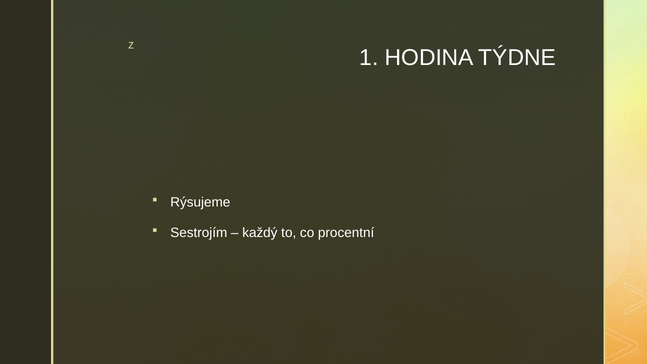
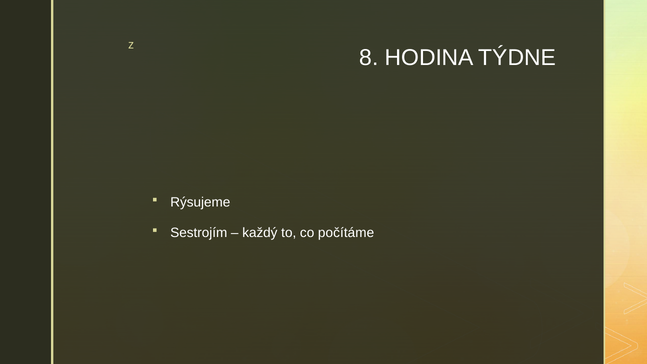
1: 1 -> 8 (369, 58)
procentní: procentní -> počítáme (346, 233)
